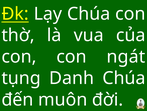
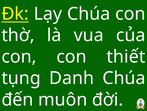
ngát: ngát -> thiết (126, 56)
